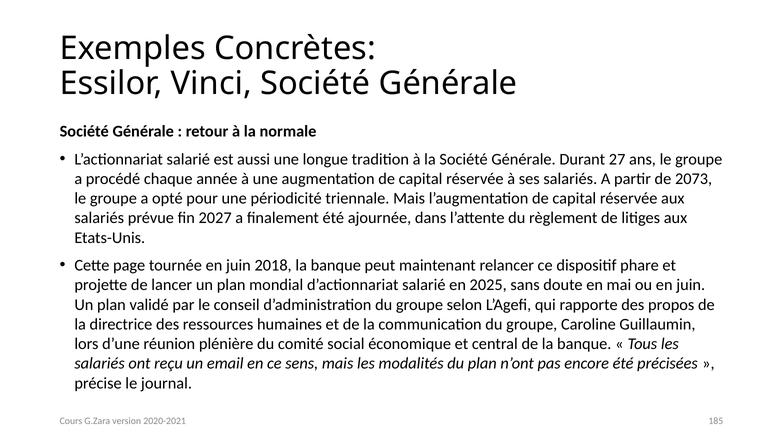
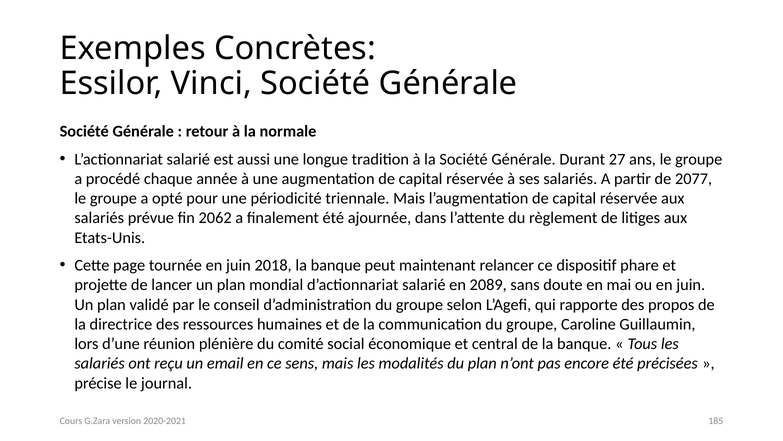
2073: 2073 -> 2077 (694, 179)
2027: 2027 -> 2062 (215, 218)
2025: 2025 -> 2089 (488, 285)
